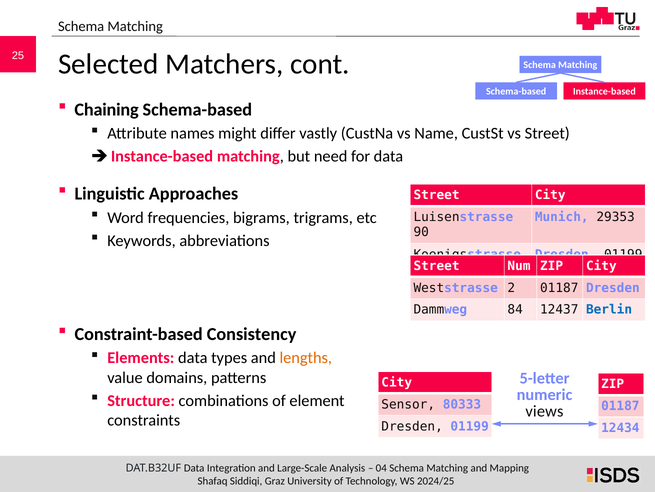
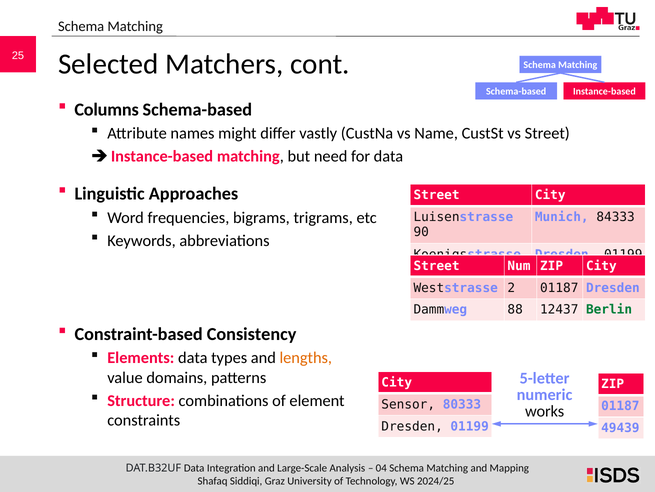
Chaining: Chaining -> Columns (107, 109)
29353: 29353 -> 84333 (616, 217)
84: 84 -> 88 (515, 309)
Berlin colour: blue -> green (609, 309)
views: views -> works (545, 411)
12434: 12434 -> 49439 (620, 427)
